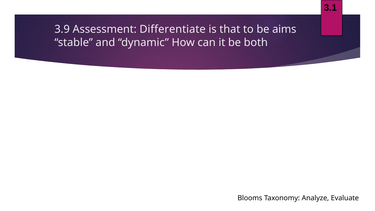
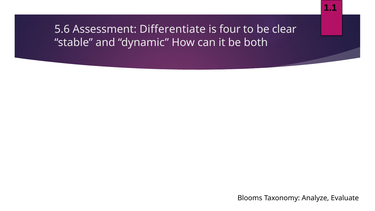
3.1: 3.1 -> 1.1 (330, 8)
3.9: 3.9 -> 5.6 (62, 29)
that: that -> four (230, 29)
aims: aims -> clear (284, 29)
